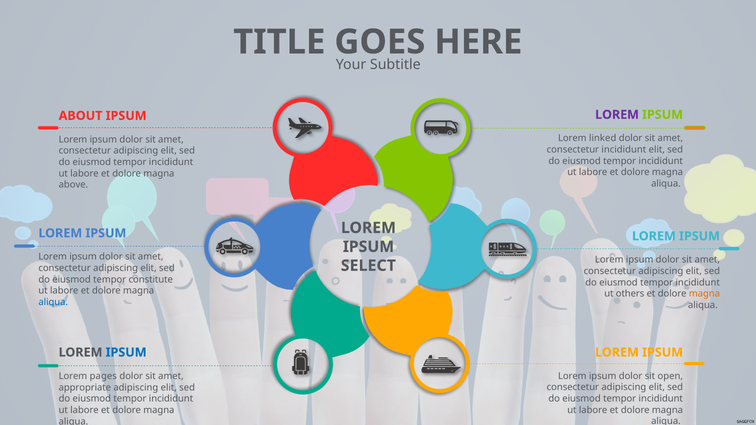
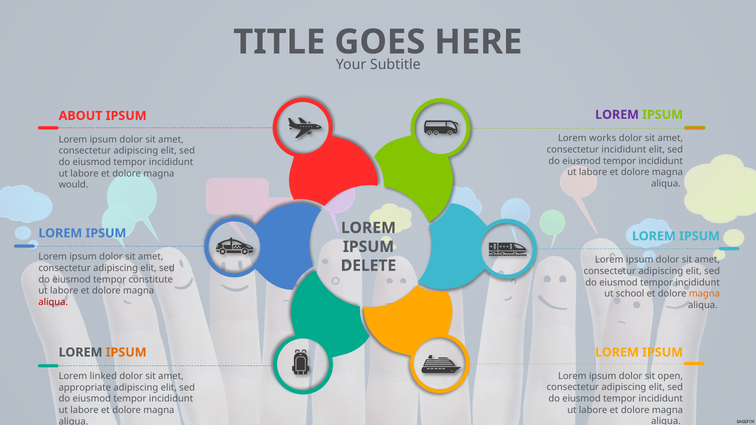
linked: linked -> works (603, 138)
above: above -> would (73, 185)
SELECT: SELECT -> DELETE (368, 266)
others: others -> school (630, 294)
aliqua colour: blue -> red (53, 302)
IPSUM colour: blue -> orange (126, 353)
pages: pages -> linked (103, 376)
